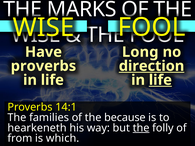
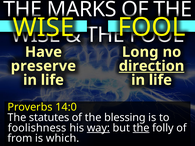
proverbs: proverbs -> preserve (43, 66)
life underline: present -> none (160, 80)
14:1: 14:1 -> 14:0 (66, 107)
families: families -> statutes (49, 118)
because: because -> blessing (125, 118)
hearkeneth: hearkeneth -> foolishness (37, 128)
way underline: none -> present (98, 128)
